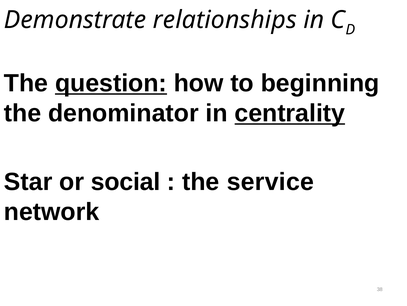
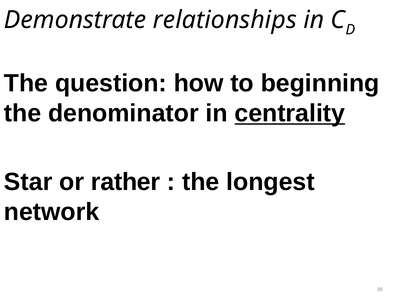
question underline: present -> none (111, 83)
social: social -> rather (126, 181)
service: service -> longest (270, 181)
